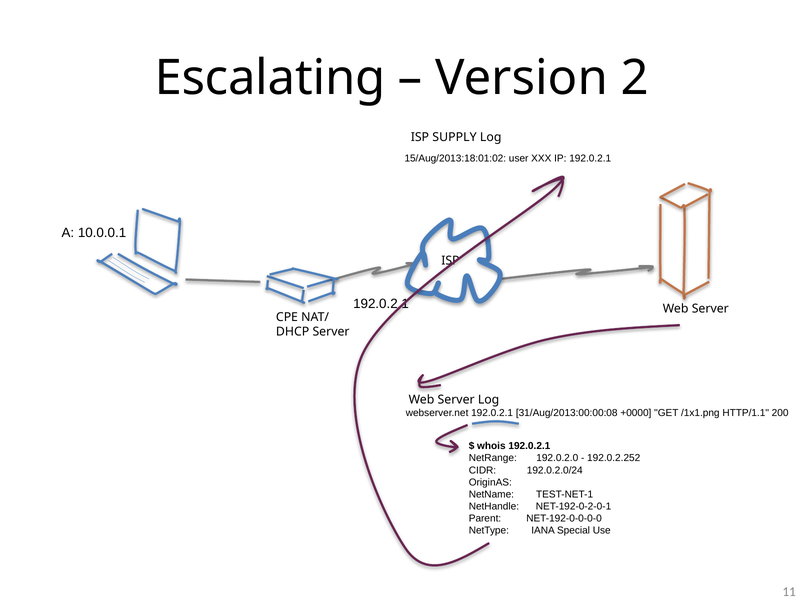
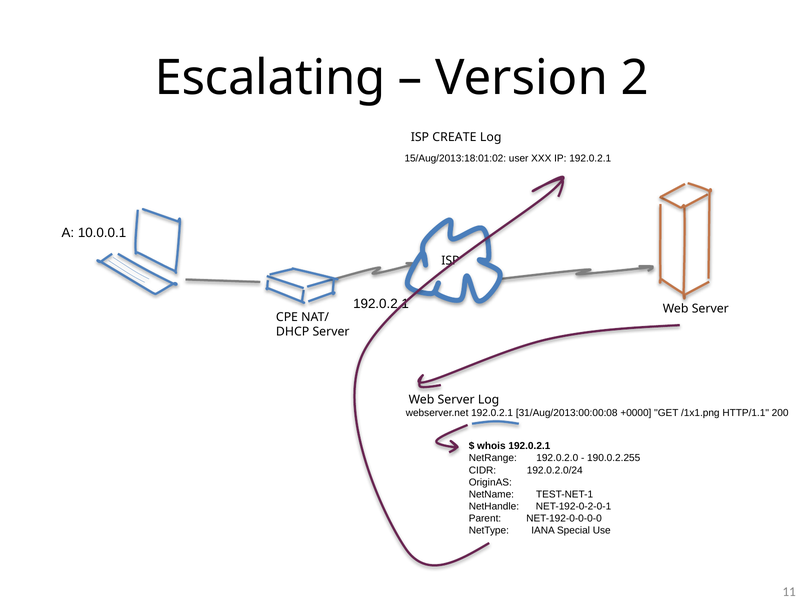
SUPPLY: SUPPLY -> CREATE (454, 137)
192.0.2.252: 192.0.2.252 -> 190.0.2.255 (614, 458)
